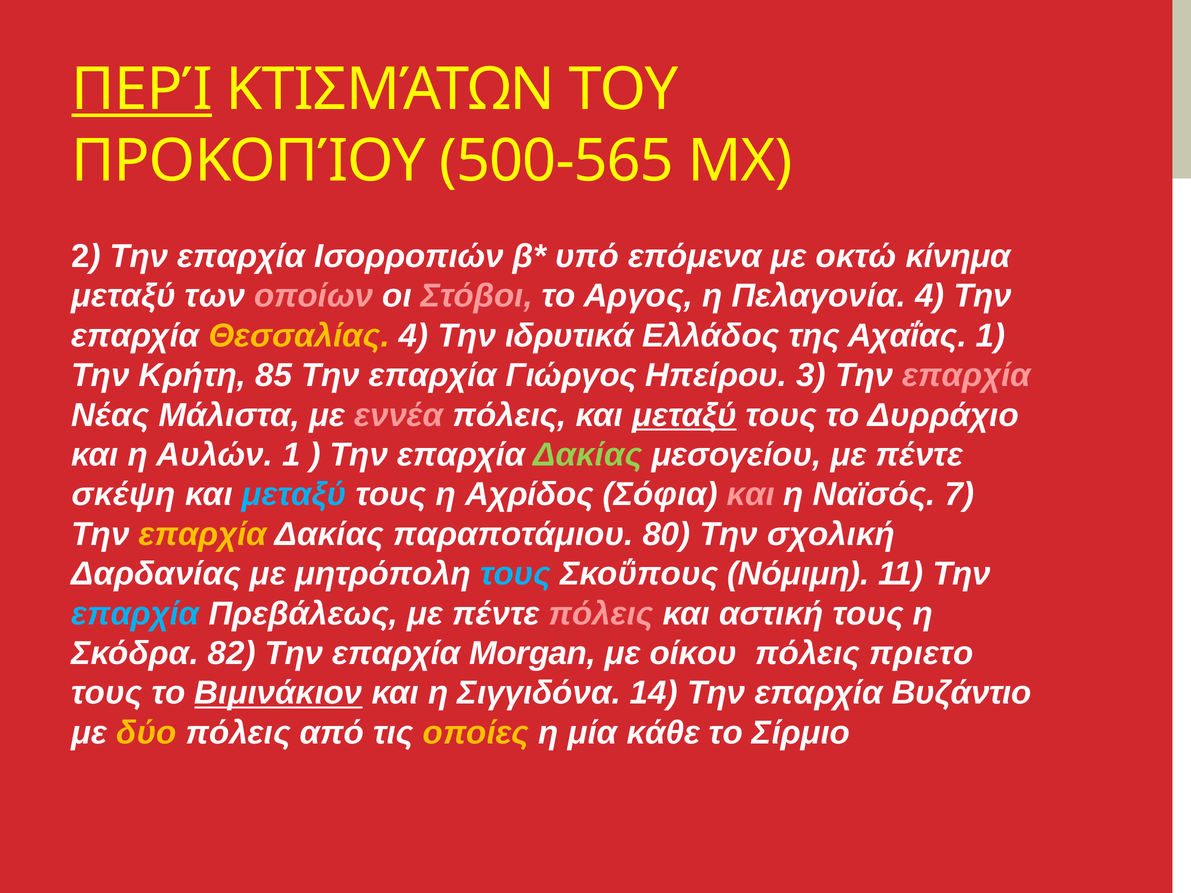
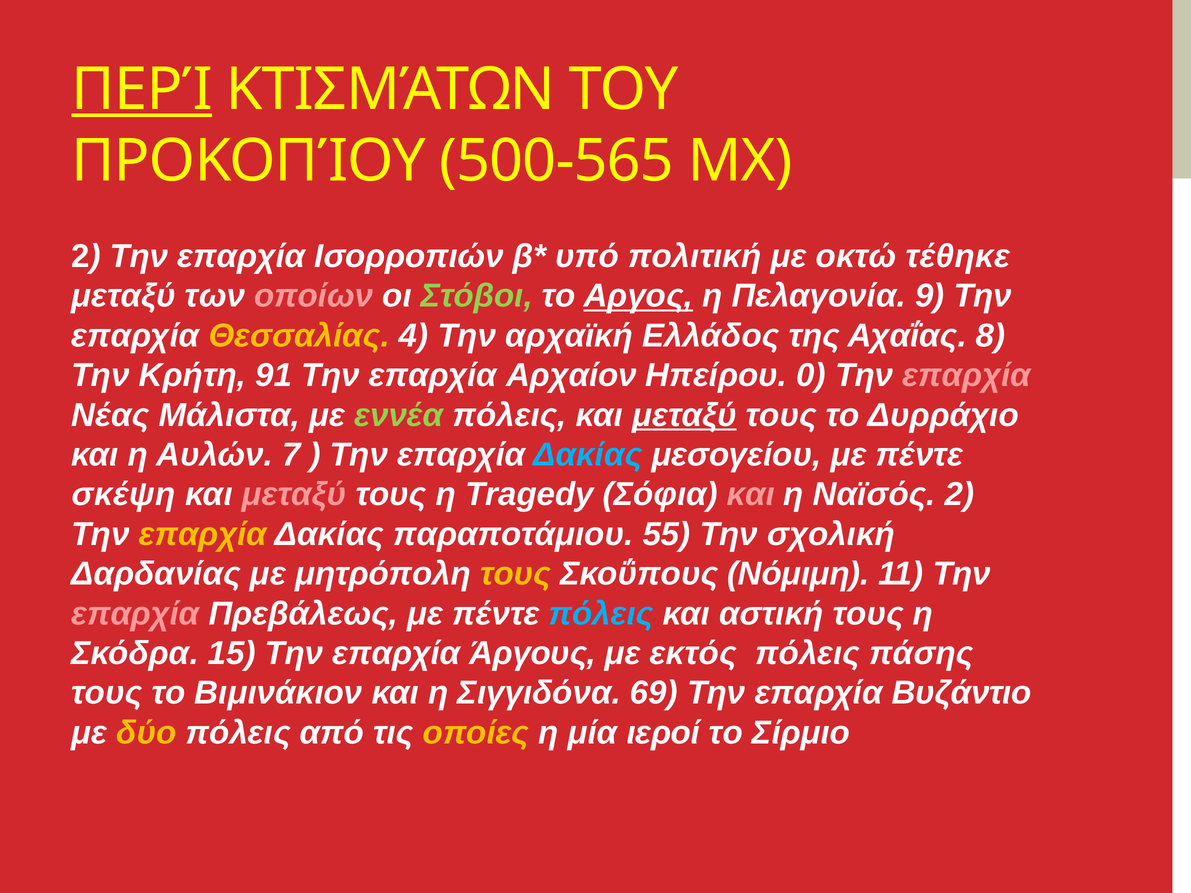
επόμενα: επόμενα -> πολιτική (695, 256)
κίνημα: κίνημα -> τέθηκε (958, 256)
Στόβοι colour: pink -> light green (477, 296)
Αργος underline: none -> present (638, 296)
Πελαγονία 4: 4 -> 9 (930, 296)
ιδρυτικά: ιδρυτικά -> αρχαϊκή (569, 336)
Αχαΐας 1: 1 -> 8 (991, 336)
85: 85 -> 91 (274, 376)
Γιώργος: Γιώργος -> Αρχαίον (571, 376)
3: 3 -> 0 (811, 376)
εννέα colour: pink -> light green (399, 415)
Αυλών 1: 1 -> 7 (291, 455)
Δακίας colour: light green -> light blue (588, 455)
μεταξύ colour: light blue -> pink (294, 495)
Αχρίδος: Αχρίδος -> Tragedy (529, 495)
Ναϊσός 7: 7 -> 2 (960, 495)
80: 80 -> 55 (666, 534)
τους colour: light blue -> yellow (516, 574)
επαρχία colour: light blue -> pink (135, 614)
πόλεις colour: pink -> light blue (601, 614)
82: 82 -> 15 (232, 654)
Morgan: Morgan -> Άργους (533, 654)
οίκου: οίκου -> εκτός (693, 654)
πριετο: πριετο -> πάσης (921, 654)
Βιμινάκιον underline: present -> none (278, 693)
14: 14 -> 69 (654, 693)
κάθε: κάθε -> ιεροί (663, 733)
